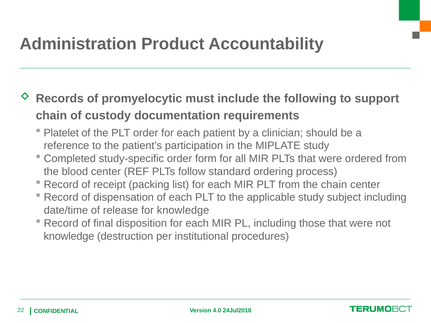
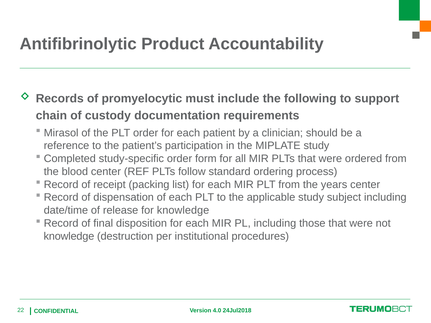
Administration: Administration -> Antifibrinolytic (78, 44)
Platelet: Platelet -> Mirasol (61, 133)
the chain: chain -> years (334, 185)
